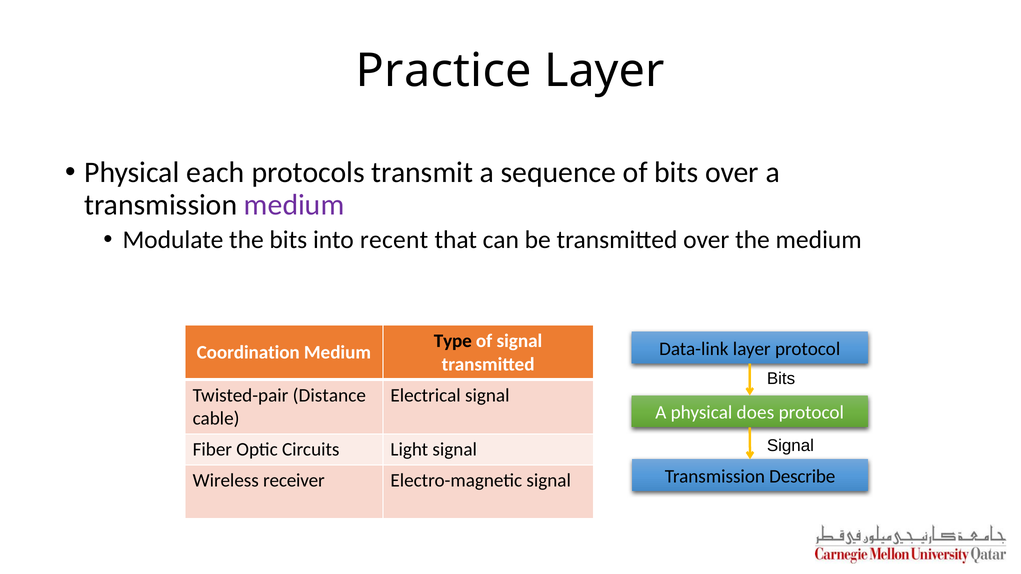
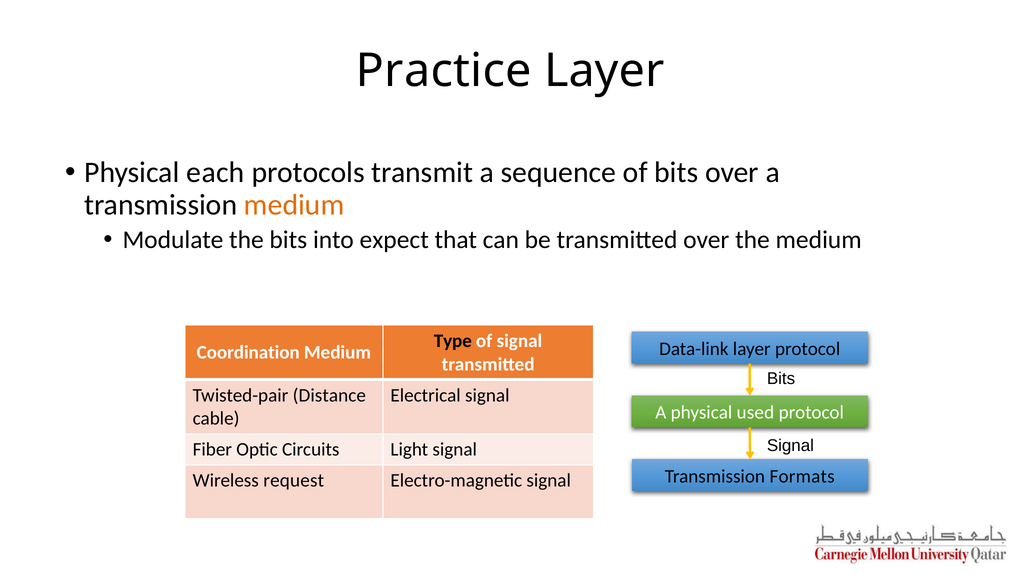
medium colour: purple -> orange (294, 205)
recent: recent -> expect (394, 240)
does: does -> used (755, 413)
Describe: Describe -> Formats (802, 477)
receiver: receiver -> request (294, 481)
